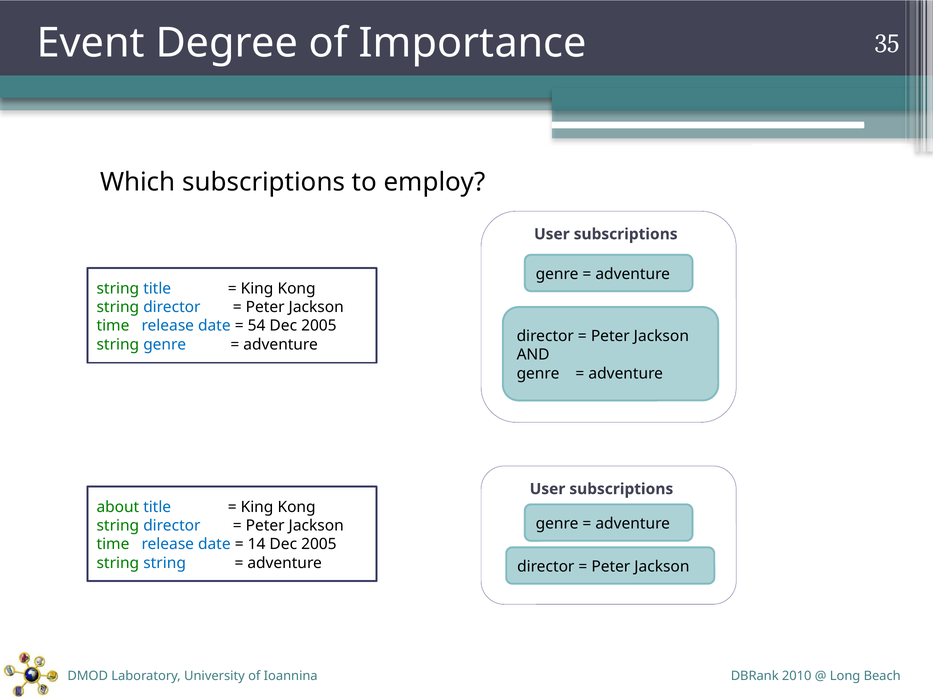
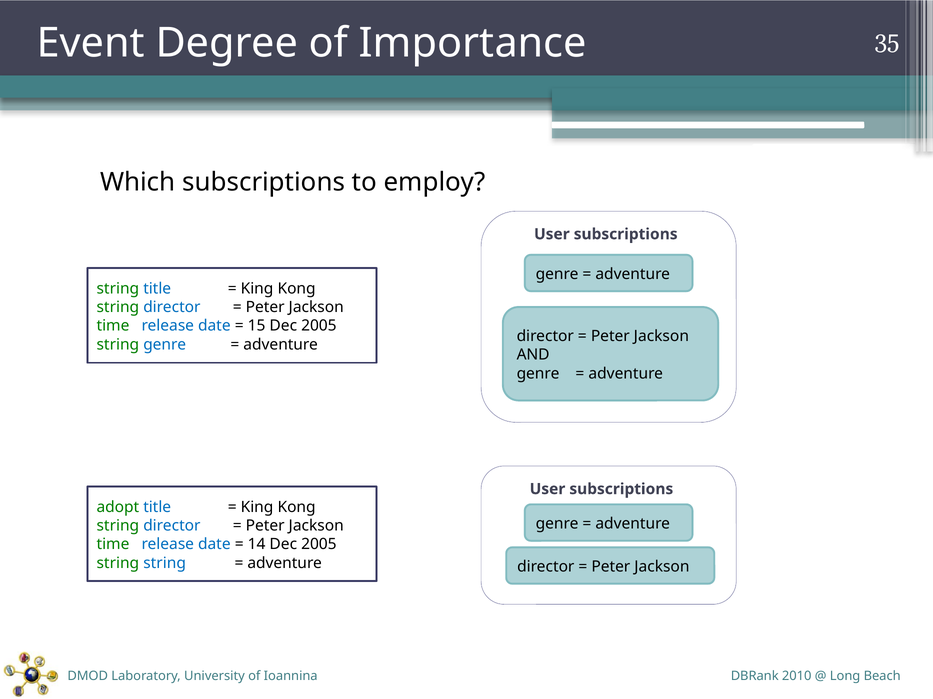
54: 54 -> 15 (257, 326)
about: about -> adopt (118, 508)
